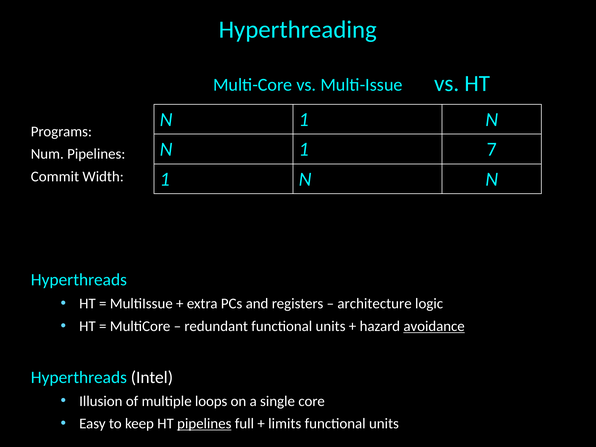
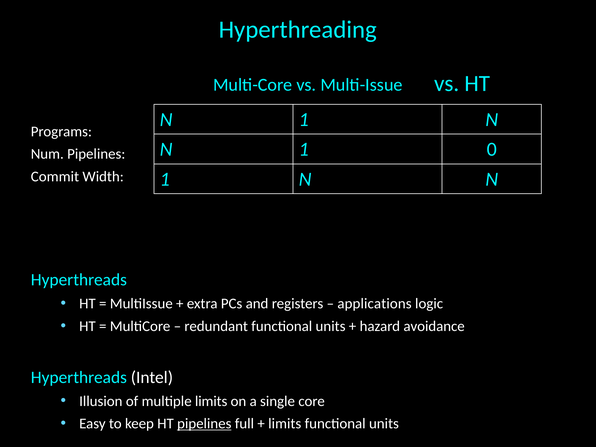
7: 7 -> 0 (492, 149)
architecture: architecture -> applications (374, 304)
avoidance underline: present -> none (434, 326)
multiple loops: loops -> limits (211, 401)
